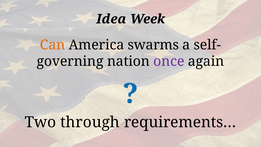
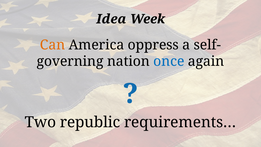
swarms: swarms -> oppress (153, 45)
once colour: purple -> blue (169, 61)
through: through -> republic (90, 122)
